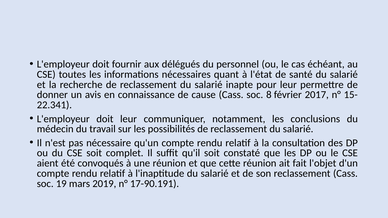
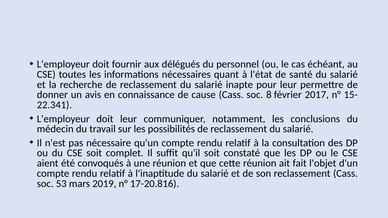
19: 19 -> 53 (61, 184)
17-90.191: 17-90.191 -> 17-20.816 (155, 184)
